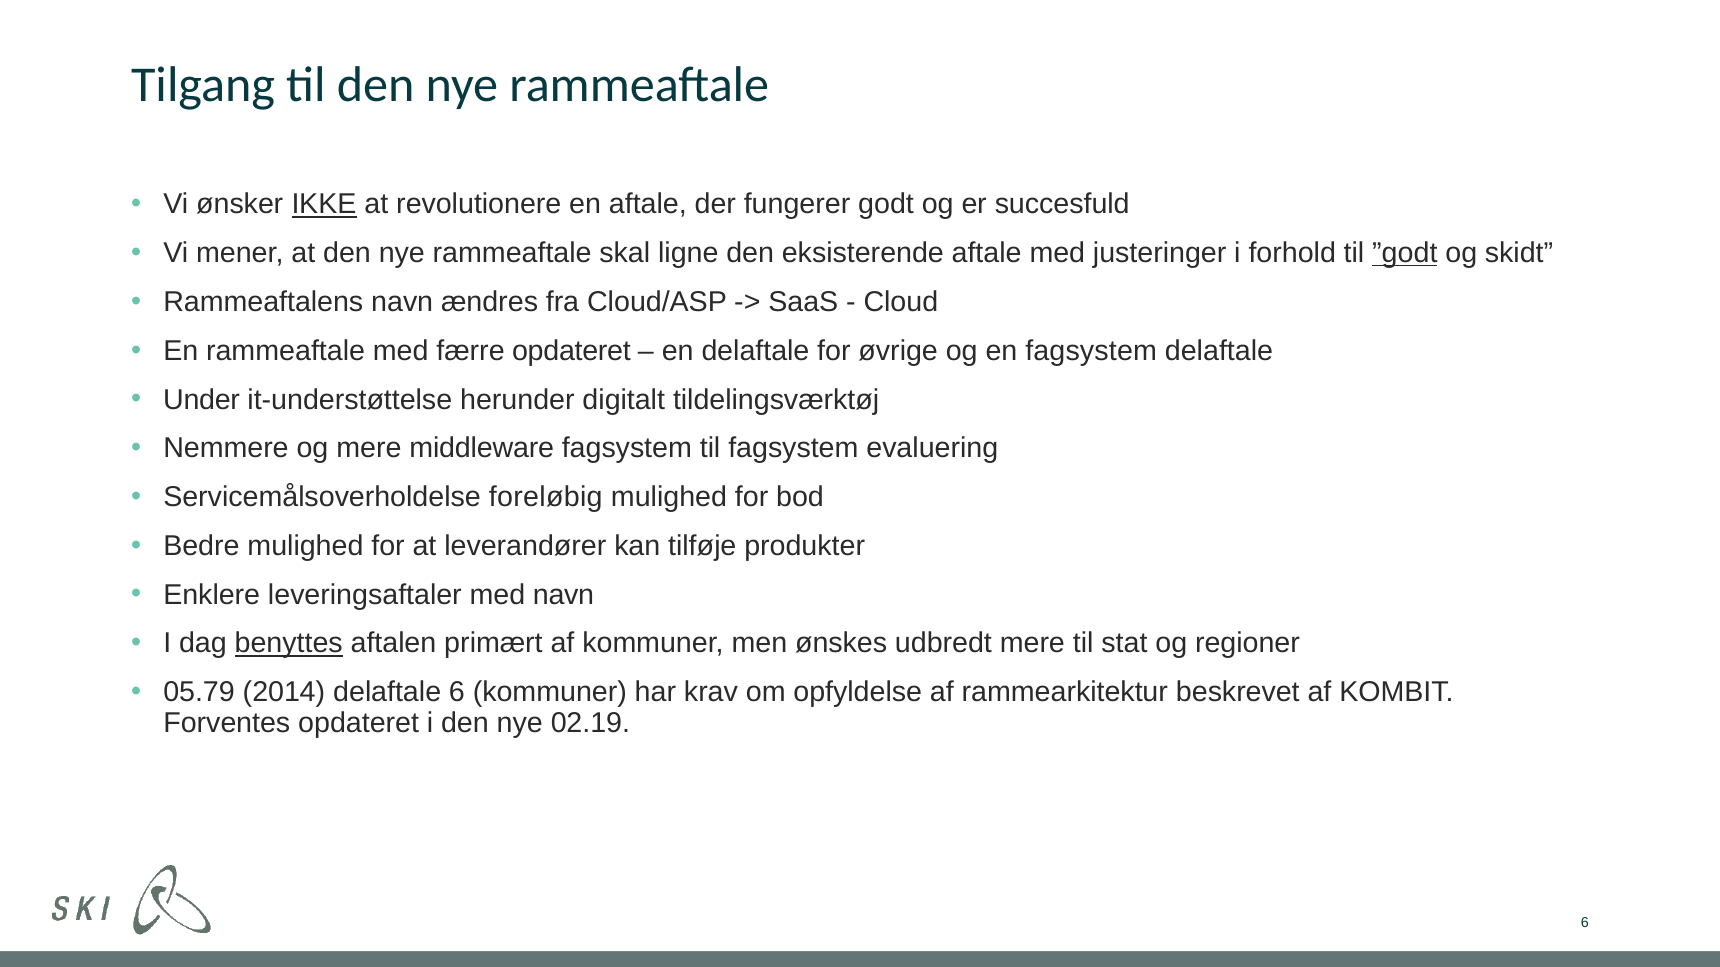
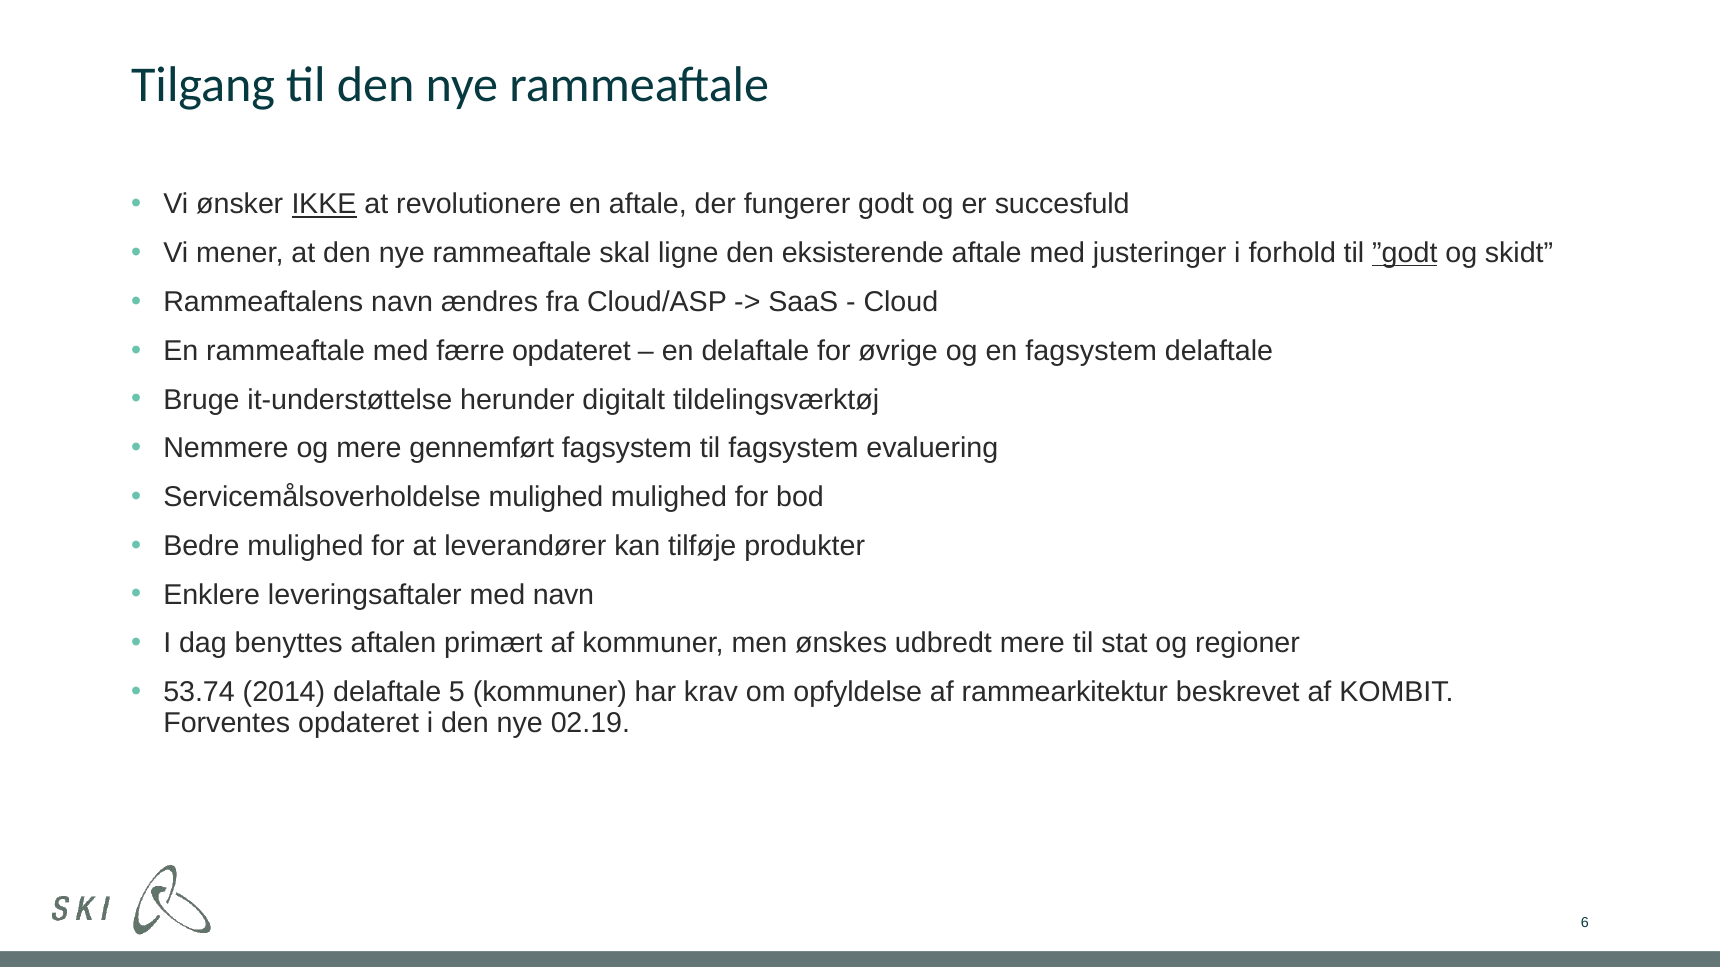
Under: Under -> Bruge (201, 400)
middleware: middleware -> gennemført (482, 449)
Servicemålsoverholdelse foreløbig: foreløbig -> mulighed (546, 497)
benyttes underline: present -> none (289, 644)
05.79: 05.79 -> 53.74 (199, 693)
delaftale 6: 6 -> 5 (457, 693)
